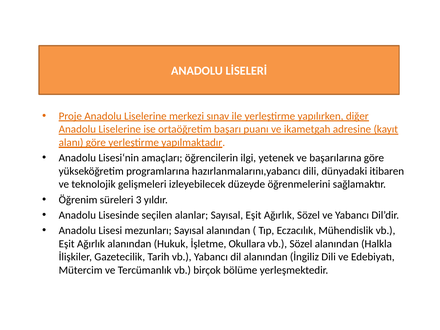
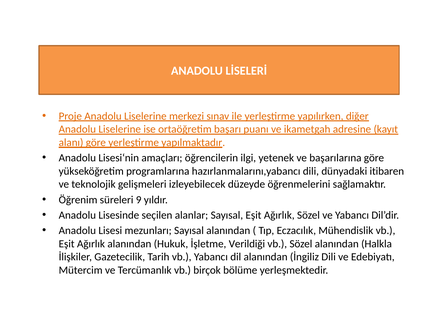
3: 3 -> 9 (139, 200)
Okullara: Okullara -> Verildiği (247, 244)
